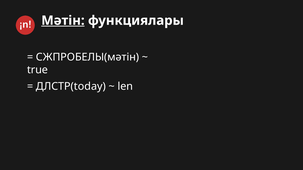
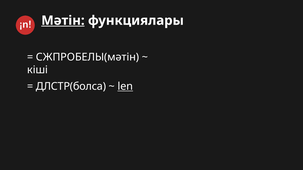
true: true -> кіші (38, 70)
ДЛСТР(today: ДЛСТР(today -> ДЛСТР(болса (71, 87)
len underline: none -> present (125, 87)
